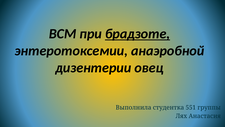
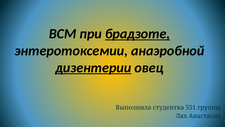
дизентерии underline: none -> present (93, 67)
